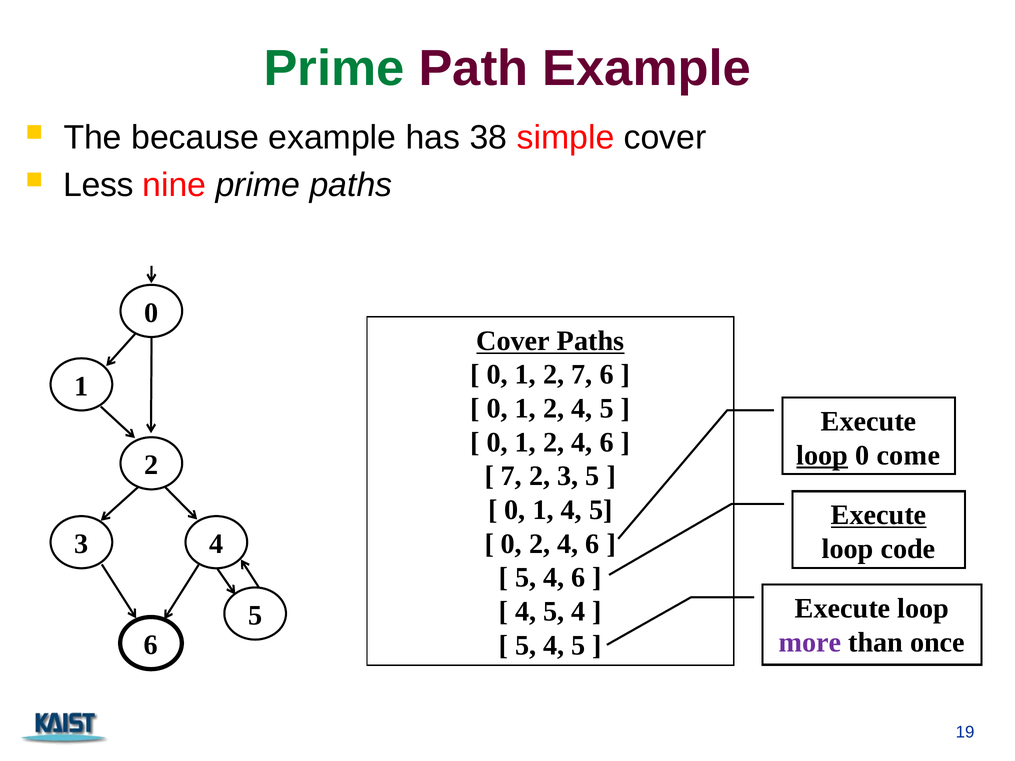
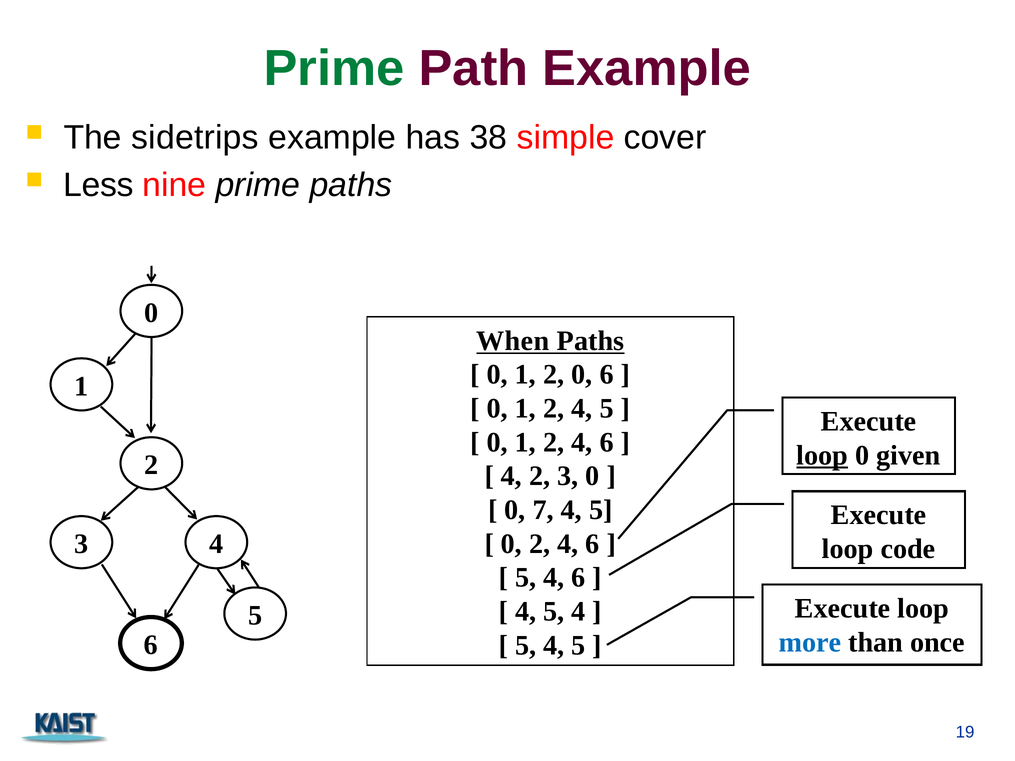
because: because -> sidetrips (195, 138)
Cover: Cover -> When (513, 341)
2 7: 7 -> 0 (582, 375)
come: come -> given (908, 455)
7: 7 -> 4 (511, 476)
3 5: 5 -> 0 (593, 476)
1: 1 -> 7 (543, 510)
Execute underline: present -> none (879, 515)
more colour: purple -> blue (810, 643)
